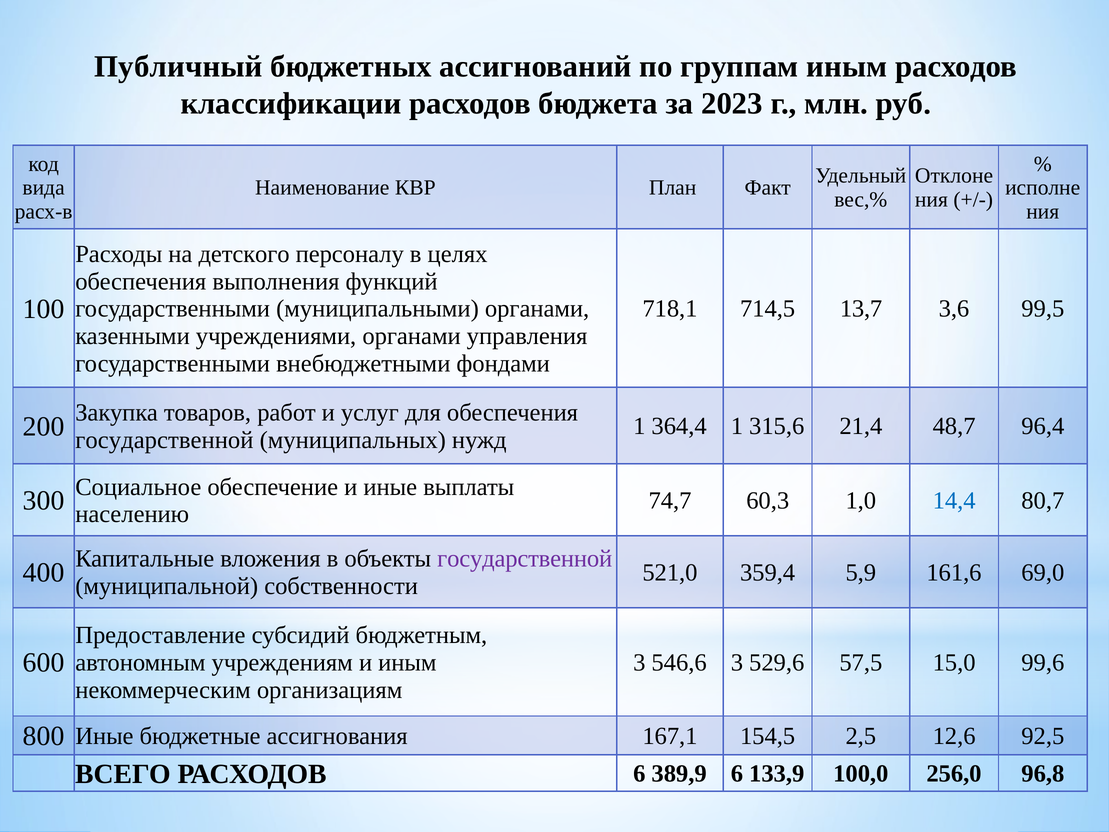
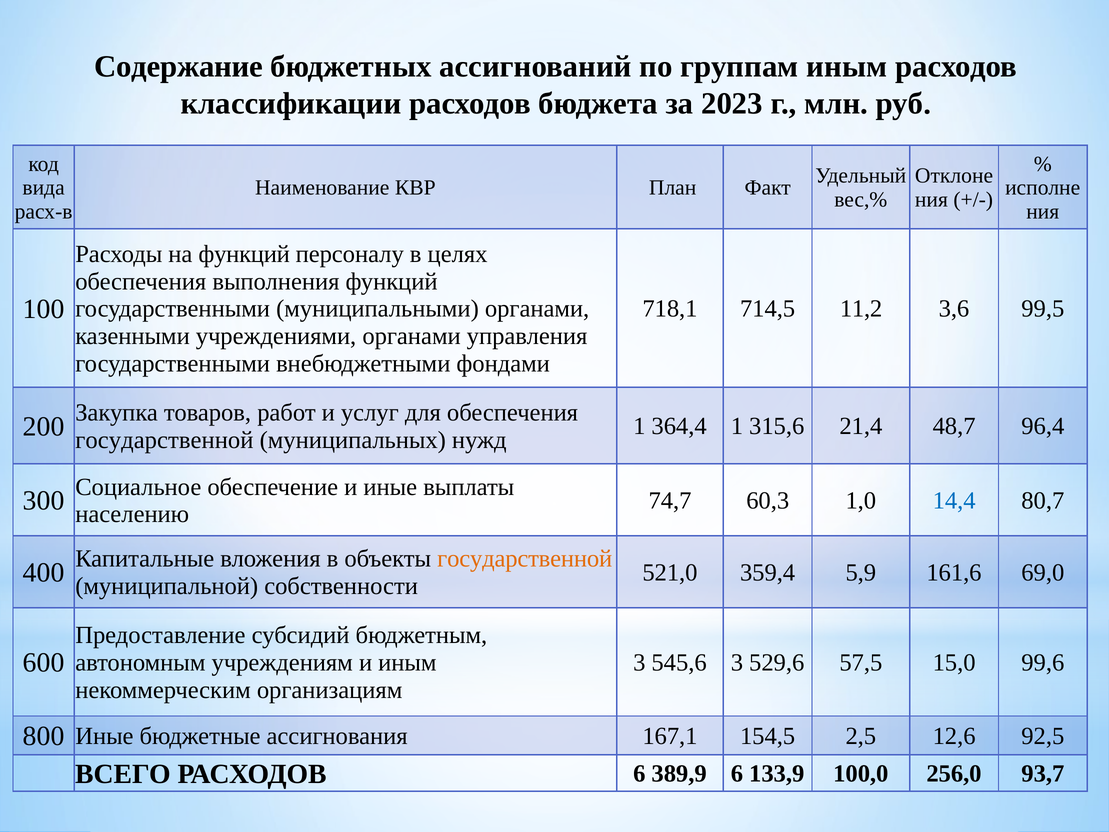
Публичный: Публичный -> Содержание (179, 67)
на детского: детского -> функций (244, 254)
13,7: 13,7 -> 11,2 (861, 309)
государственной colour: purple -> orange (525, 559)
546,6: 546,6 -> 545,6 (679, 662)
96,8: 96,8 -> 93,7 (1043, 774)
